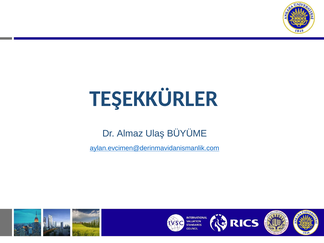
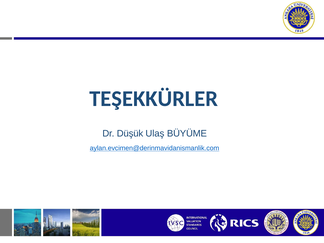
Almaz: Almaz -> Düşük (130, 133)
